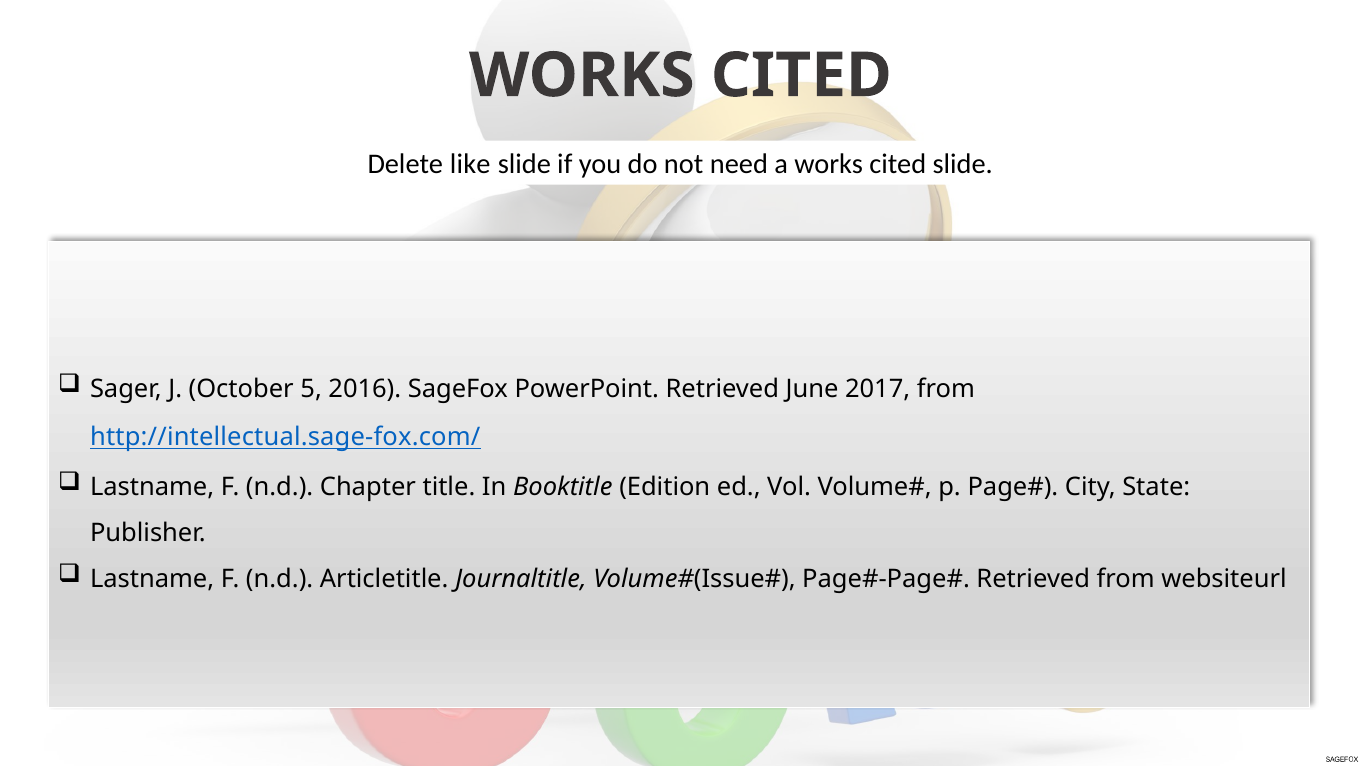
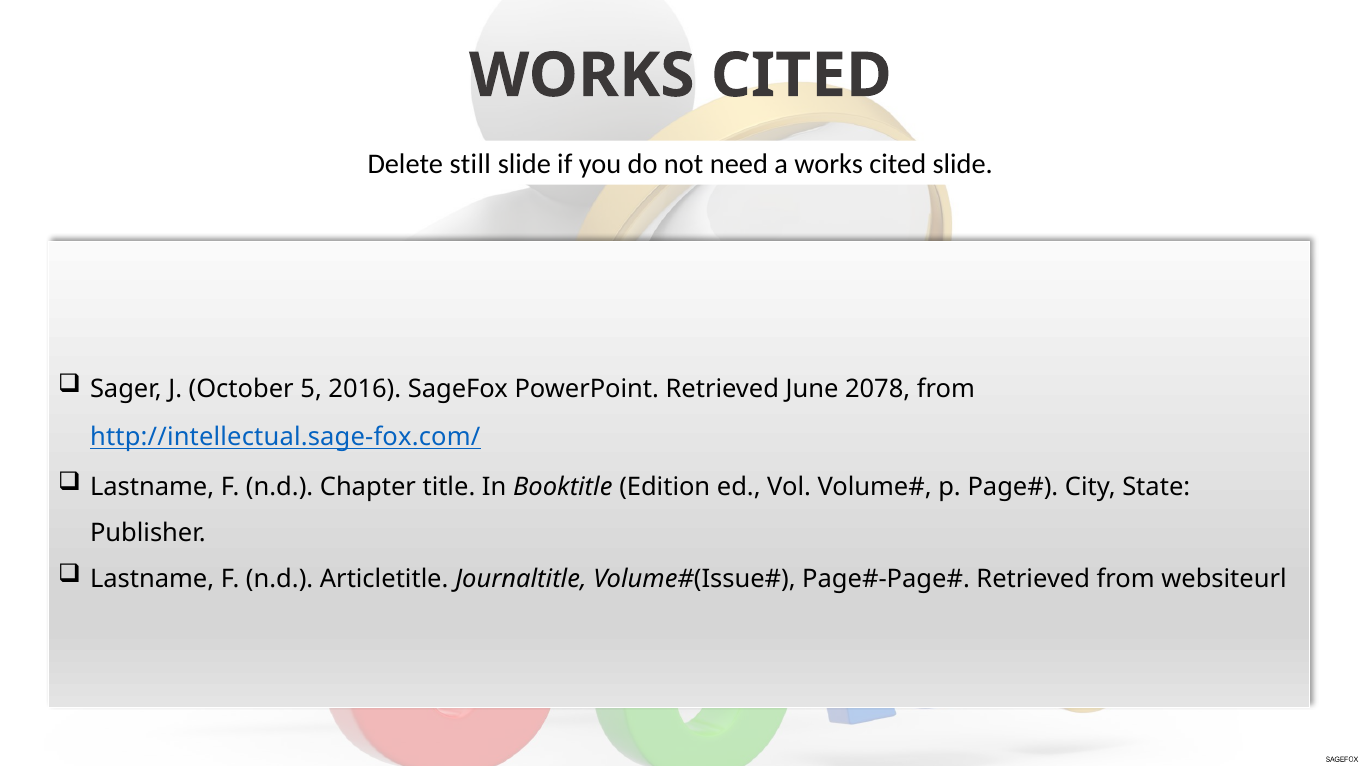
like: like -> still (470, 165)
2017: 2017 -> 2078 (878, 388)
